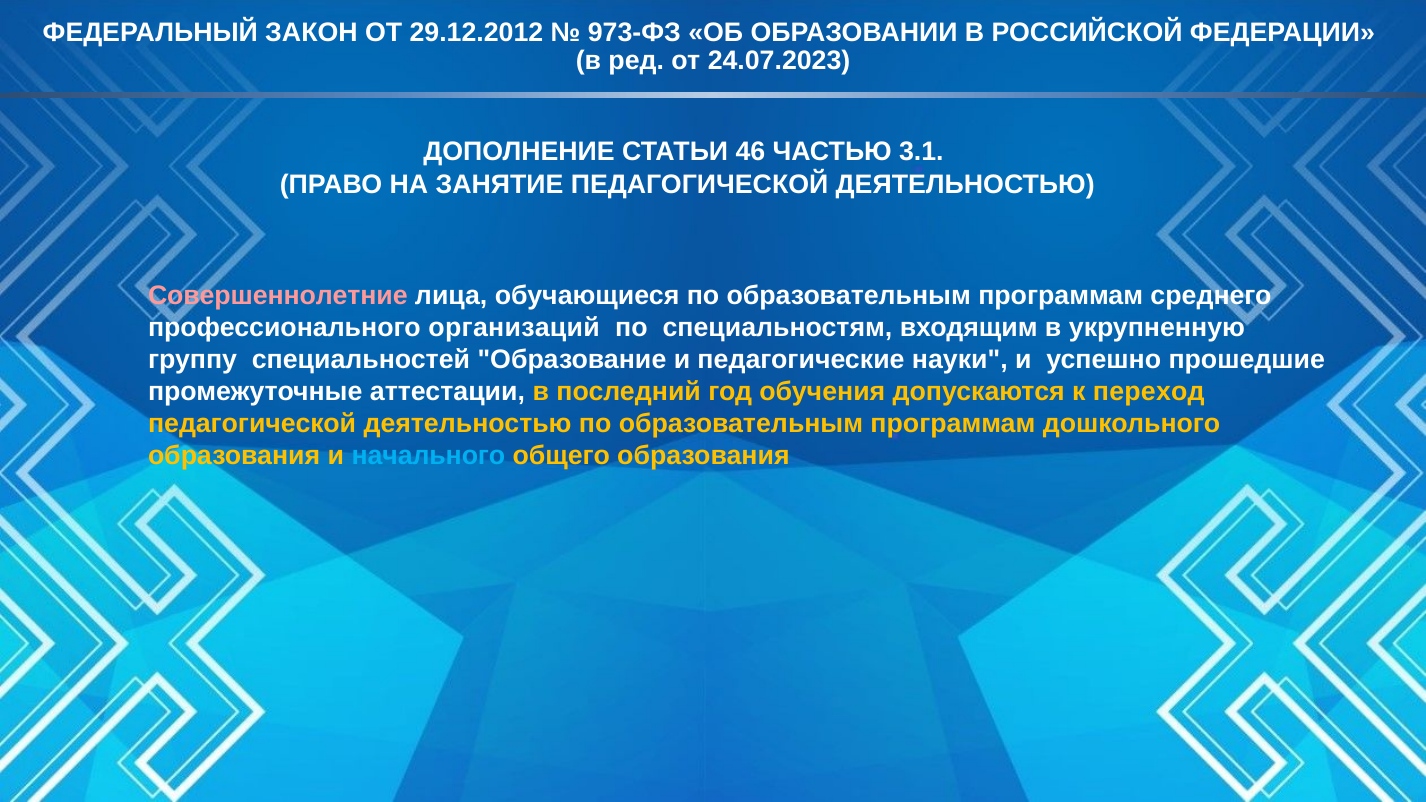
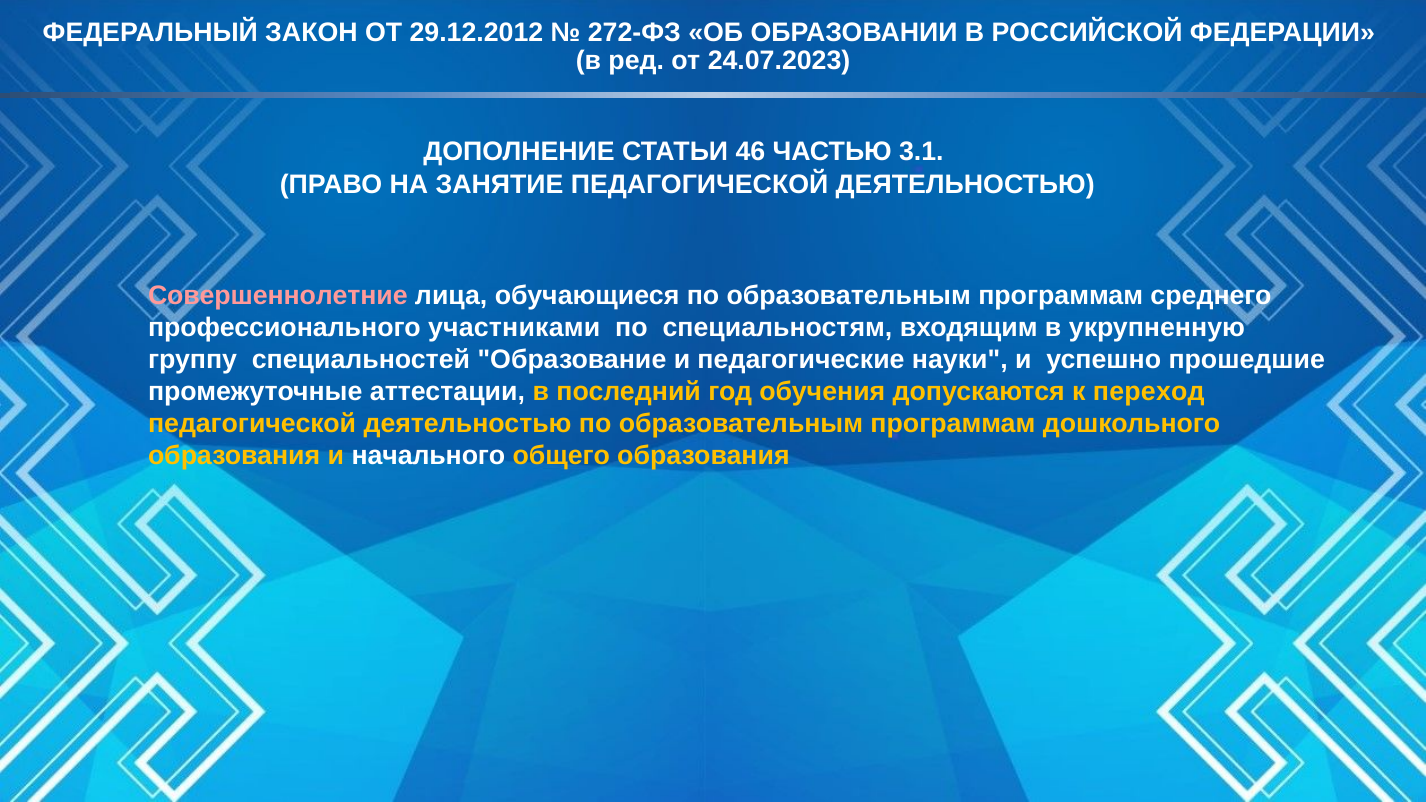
973-ФЗ: 973-ФЗ -> 272-ФЗ (634, 32)
организаций: организаций -> участниками (514, 328)
начального colour: light blue -> white (428, 456)
